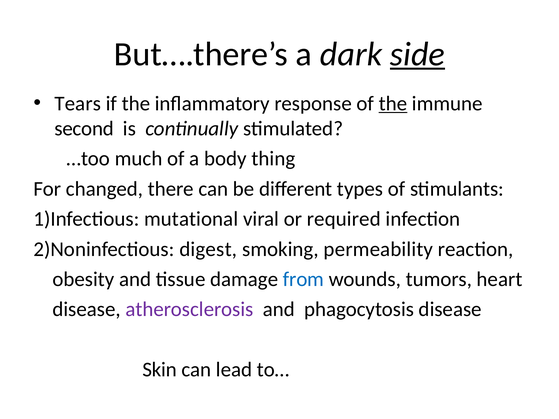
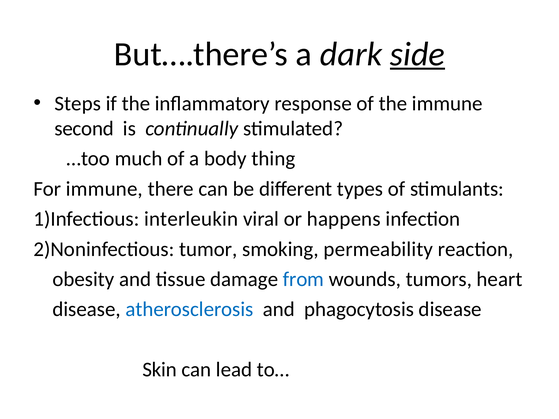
Tears: Tears -> Steps (78, 104)
the underline: present -> none (393, 104)
For changed: changed -> immune (104, 189)
mutational: mutational -> interleukin (191, 219)
required: required -> happens (344, 219)
digest: digest -> tumor (208, 249)
atherosclerosis colour: purple -> blue (189, 310)
